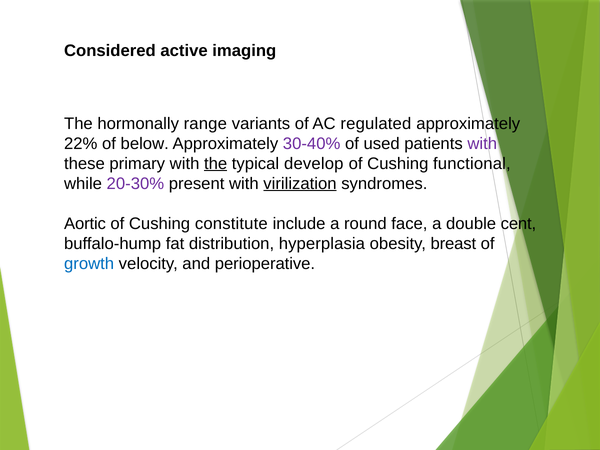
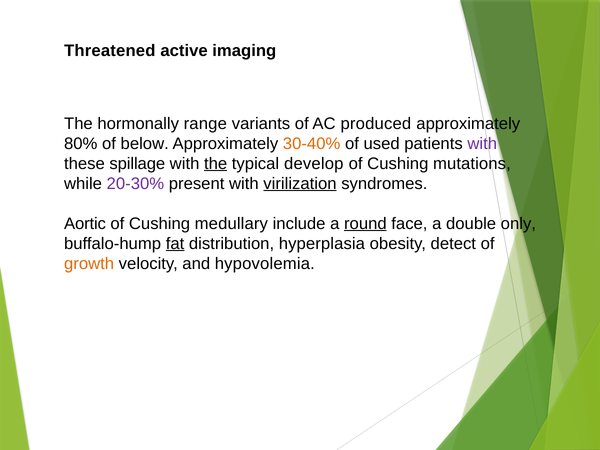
Considered: Considered -> Threatened (110, 51)
regulated: regulated -> produced (376, 124)
22%: 22% -> 80% (81, 144)
30-40% colour: purple -> orange (312, 144)
primary: primary -> spillage (137, 164)
functional: functional -> mutations (472, 164)
constitute: constitute -> medullary (231, 224)
round underline: none -> present (365, 224)
cent: cent -> only (518, 224)
fat underline: none -> present (175, 244)
breast: breast -> detect (453, 244)
growth colour: blue -> orange (89, 264)
perioperative: perioperative -> hypovolemia (265, 264)
